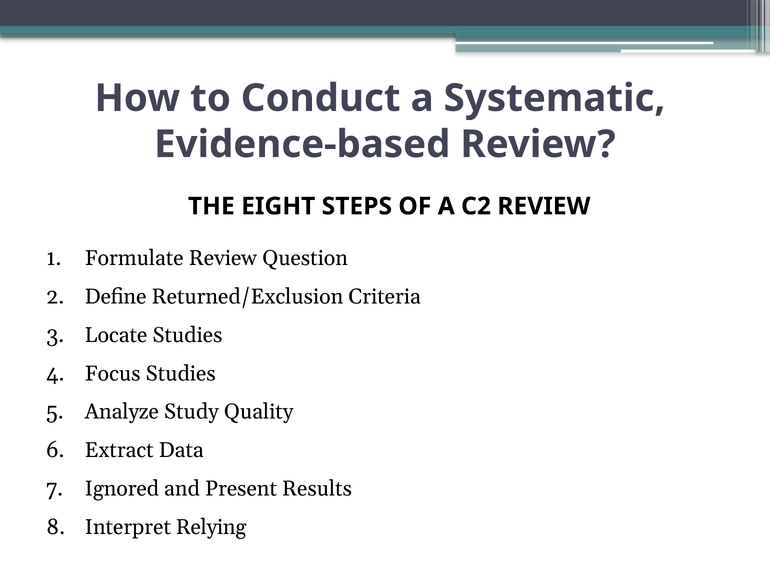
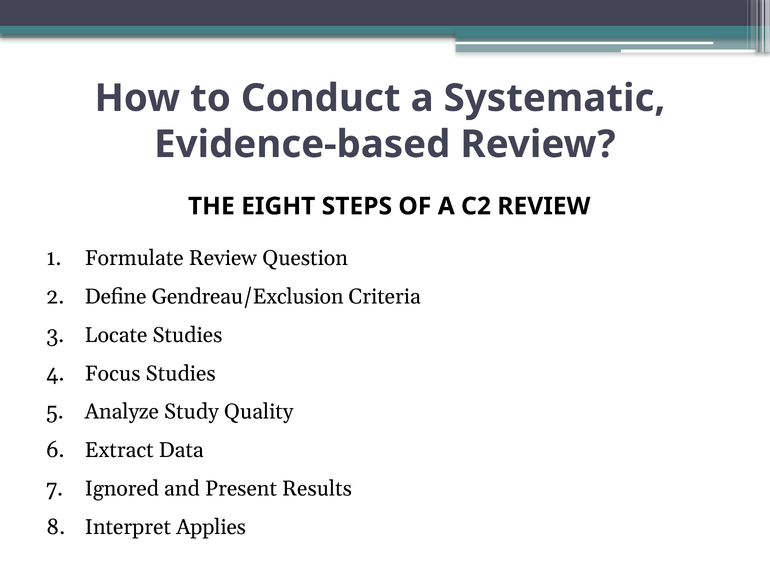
Returned/Exclusion: Returned/Exclusion -> Gendreau/Exclusion (248, 297)
Relying: Relying -> Applies (211, 528)
